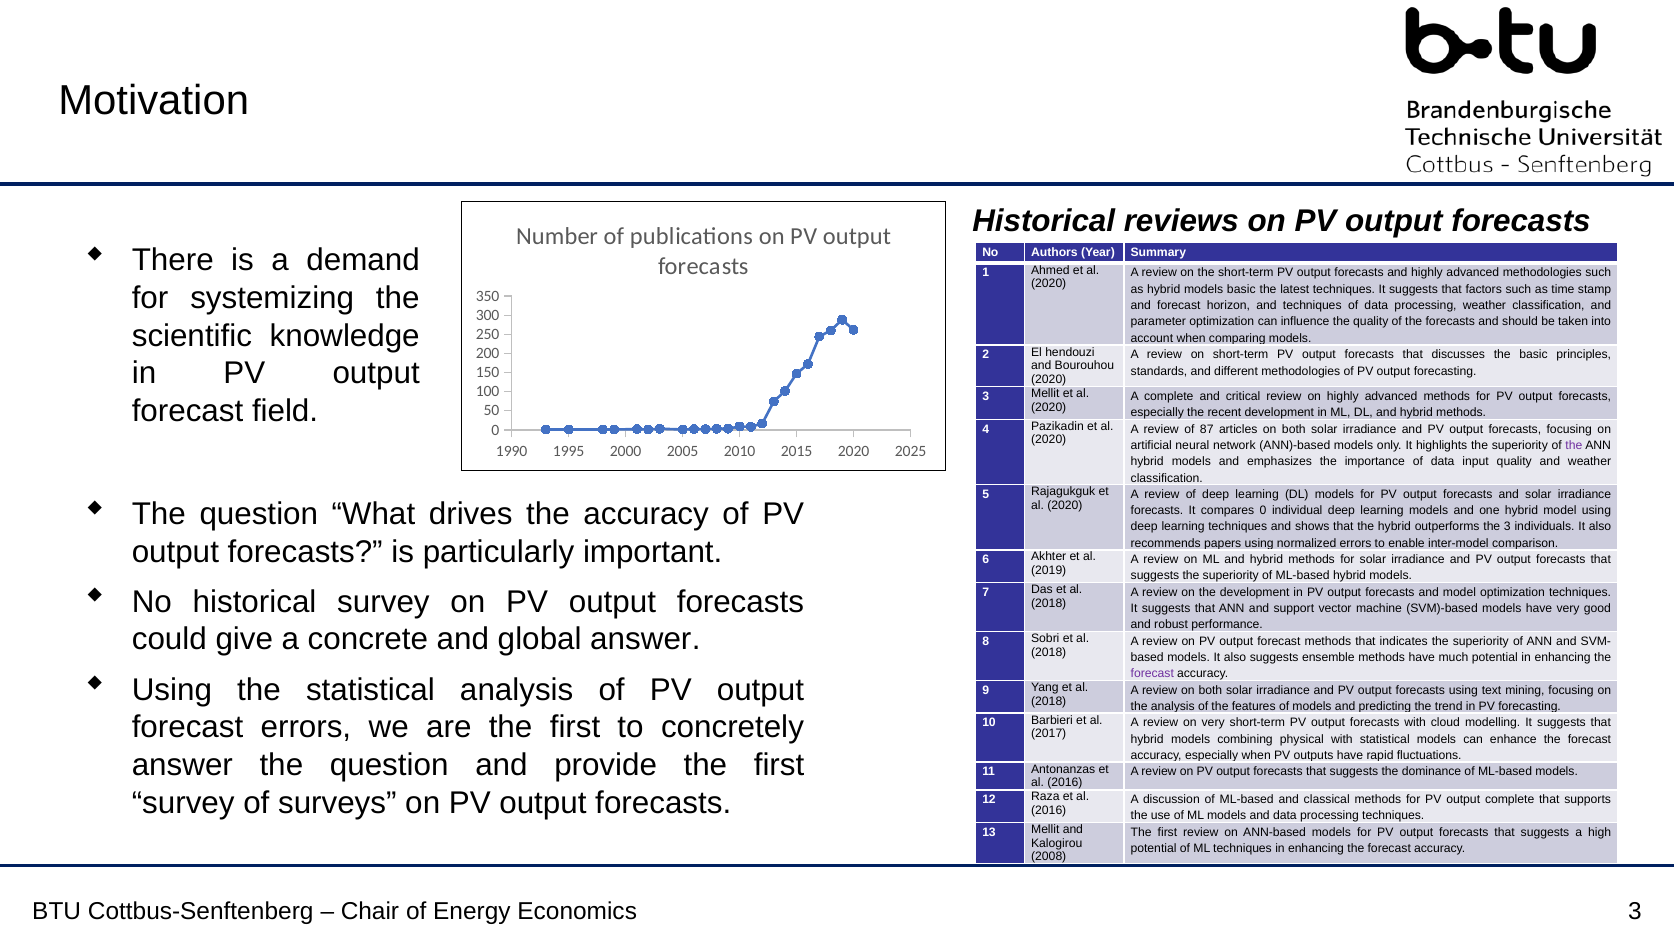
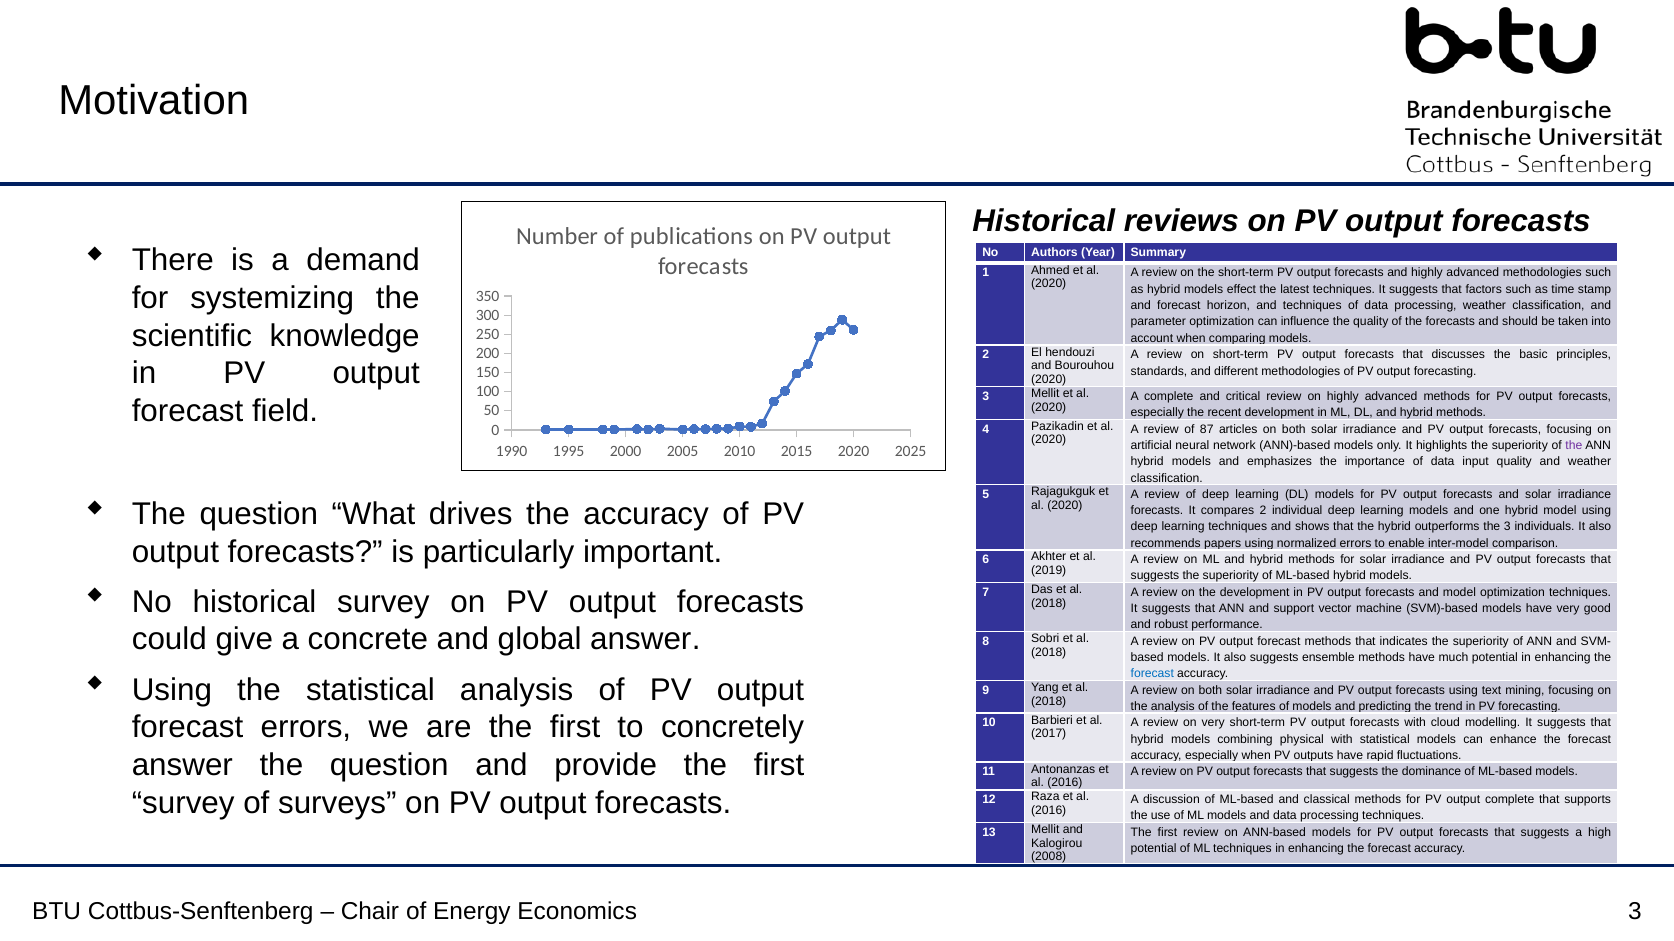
models basic: basic -> effect (1241, 289)
compares 0: 0 -> 2 (1263, 511)
forecast colour: purple -> blue (1152, 674)
